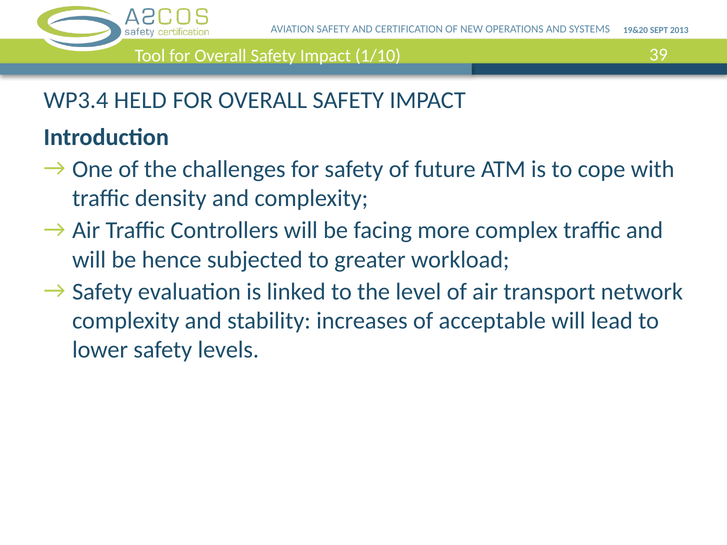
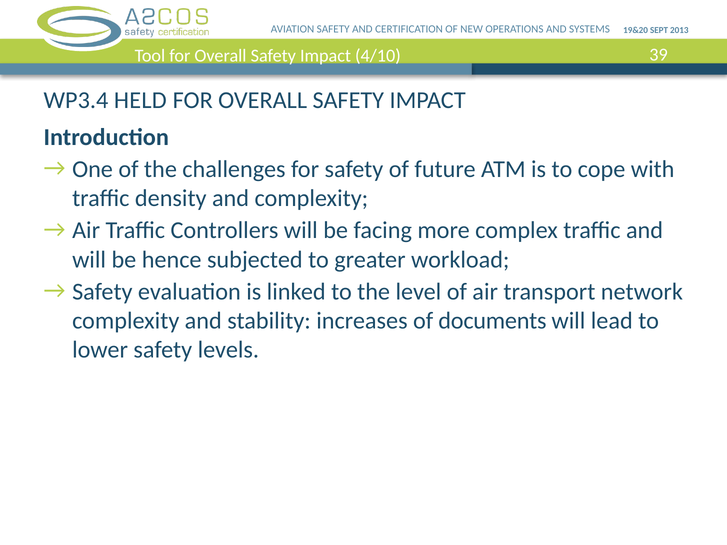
1/10: 1/10 -> 4/10 (378, 56)
acceptable: acceptable -> documents (492, 321)
